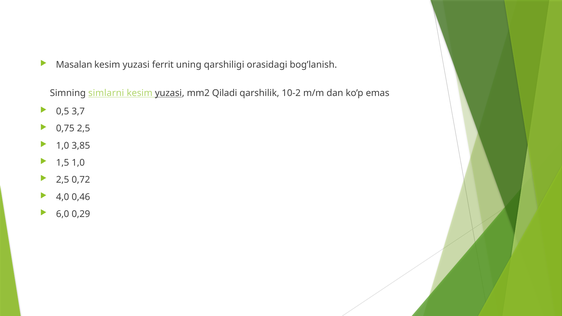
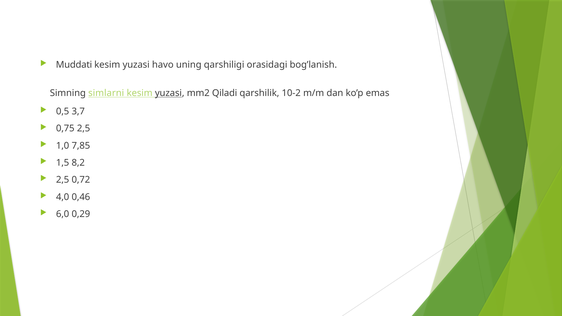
Masalan: Masalan -> Muddati (74, 65)
ferrit: ferrit -> havo (163, 65)
3,85: 3,85 -> 7,85 (81, 146)
1,5 1,0: 1,0 -> 8,2 (78, 163)
